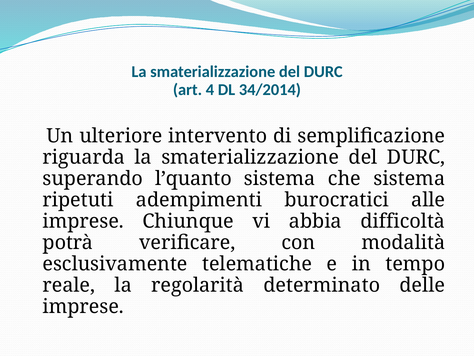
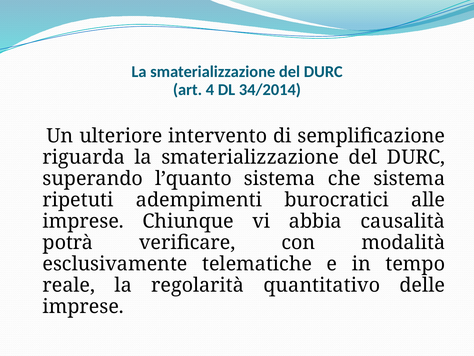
difficoltà: difficoltà -> causalità (403, 221)
determinato: determinato -> quantitativo (322, 285)
